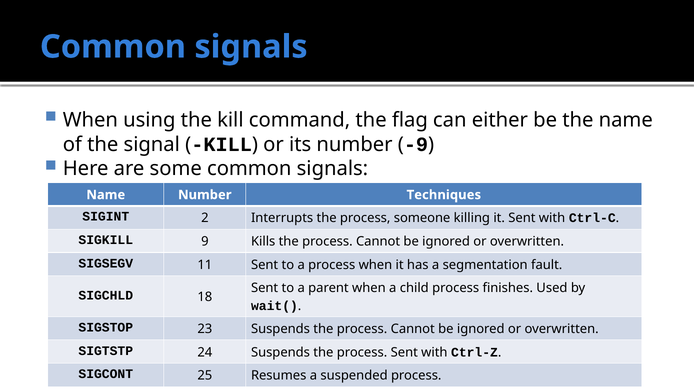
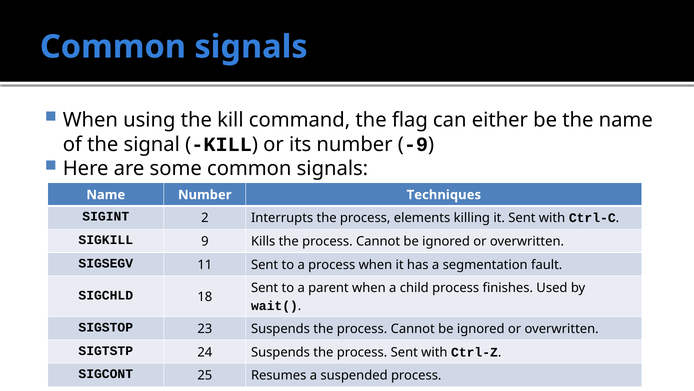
someone: someone -> elements (422, 218)
